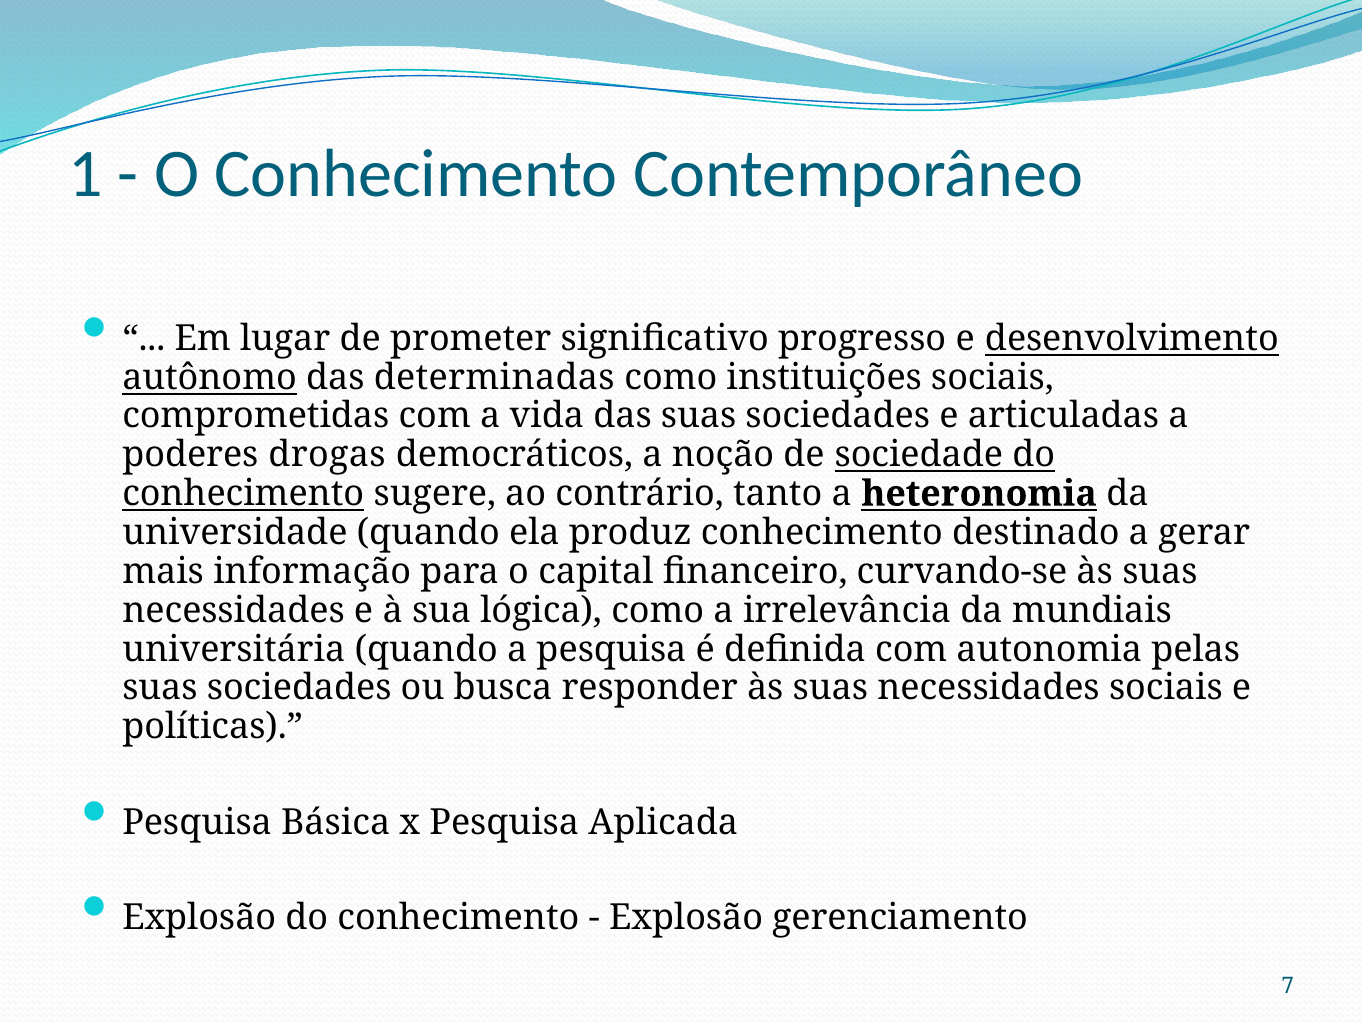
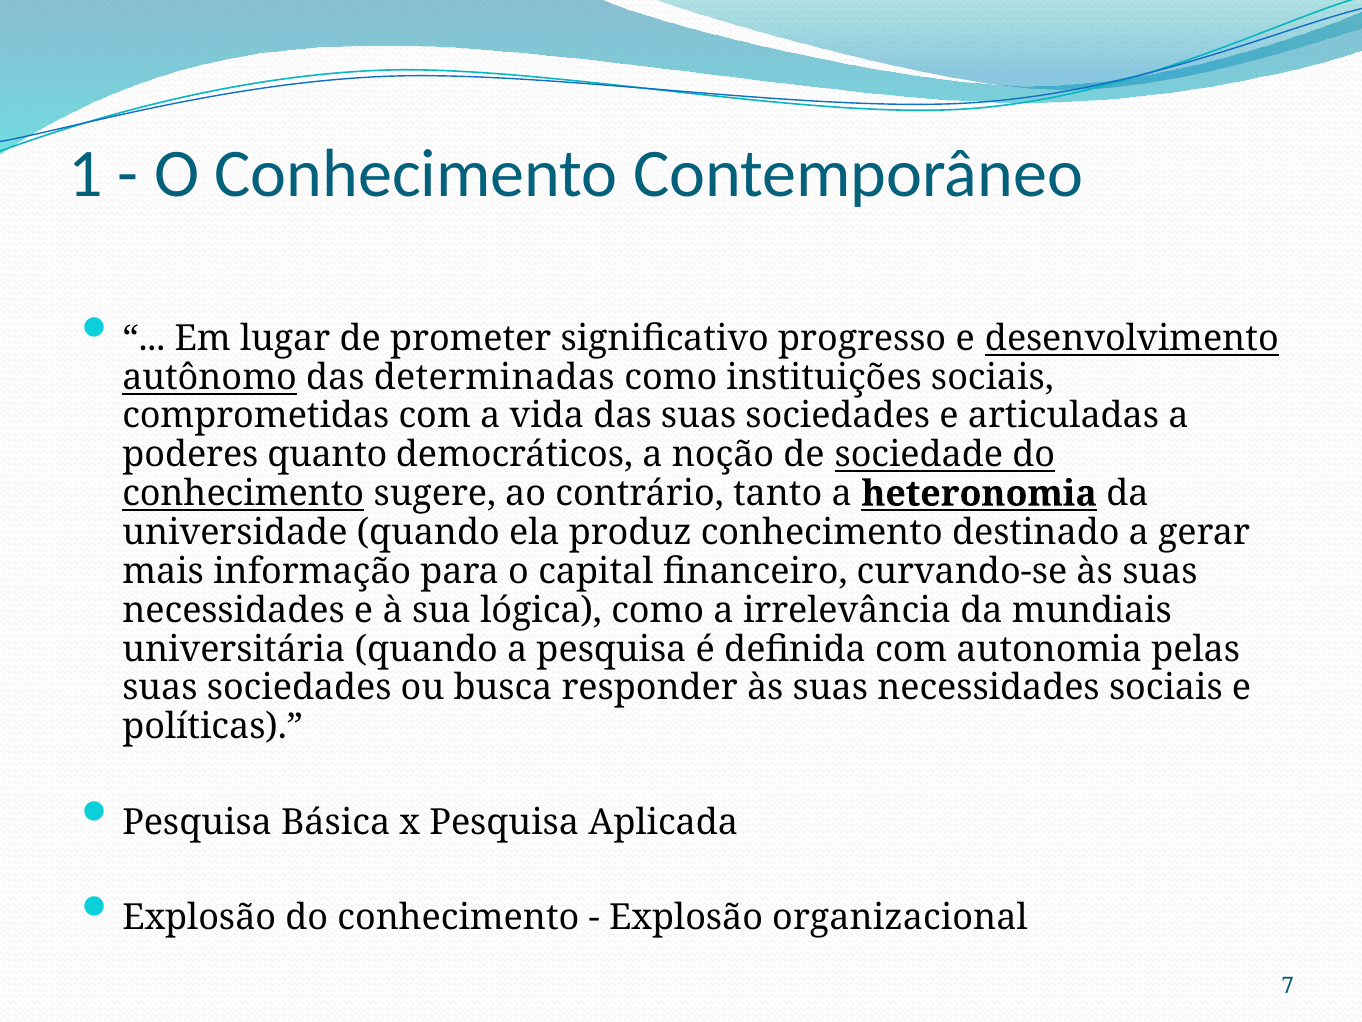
drogas: drogas -> quanto (327, 455)
gerenciamento: gerenciamento -> organizacional (900, 917)
